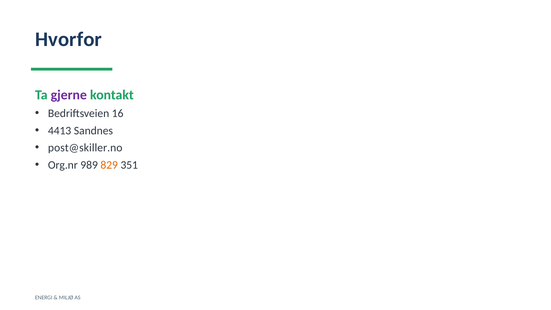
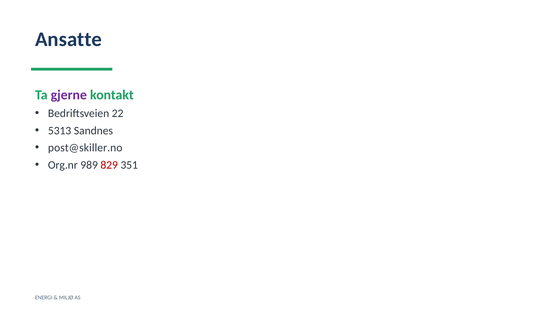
Hvorfor: Hvorfor -> Ansatte (69, 39)
16: 16 -> 22 (118, 113)
4413: 4413 -> 5313 (60, 131)
829 colour: orange -> red (109, 165)
